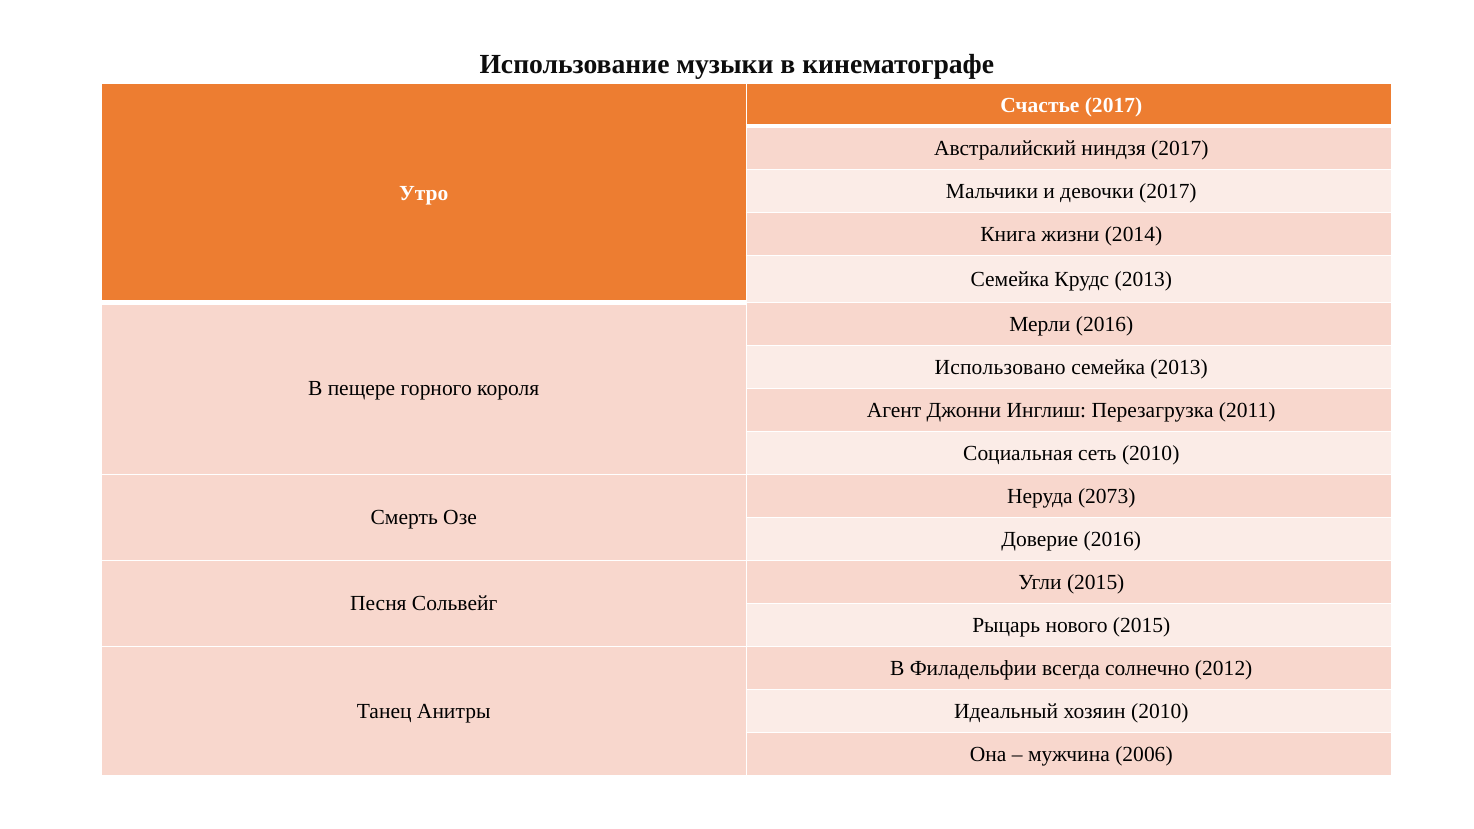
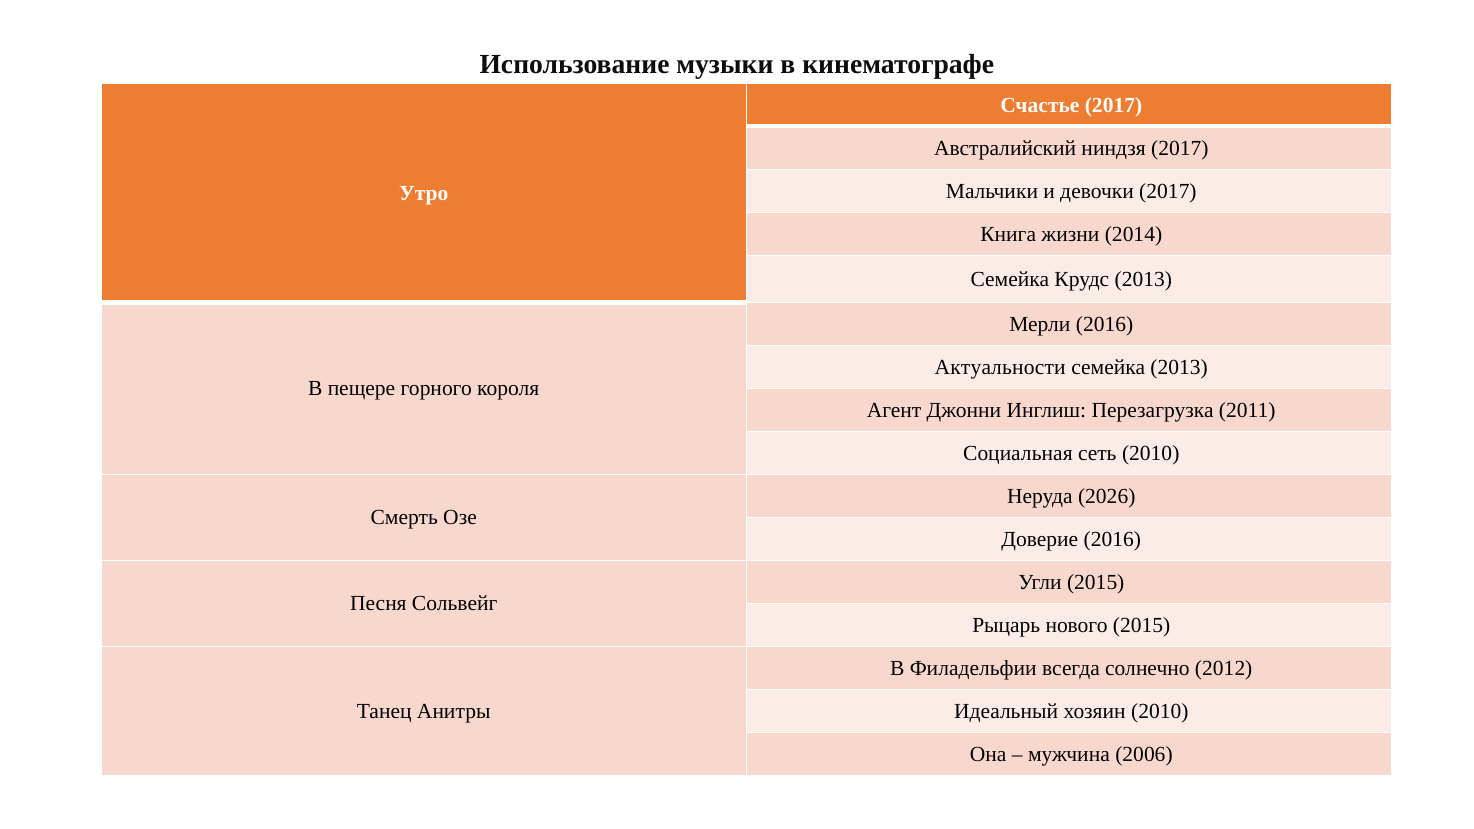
Использовано: Использовано -> Актуальности (1000, 367)
2073: 2073 -> 2026 (1107, 496)
